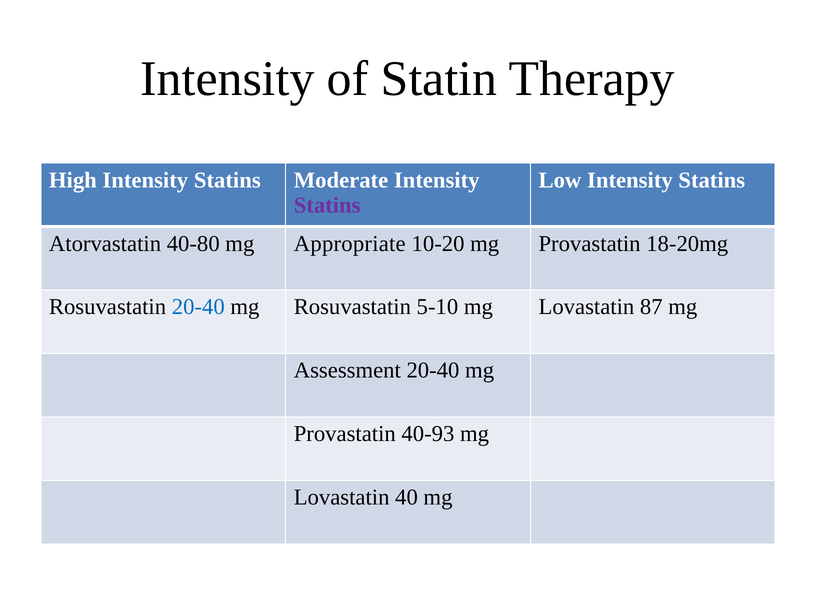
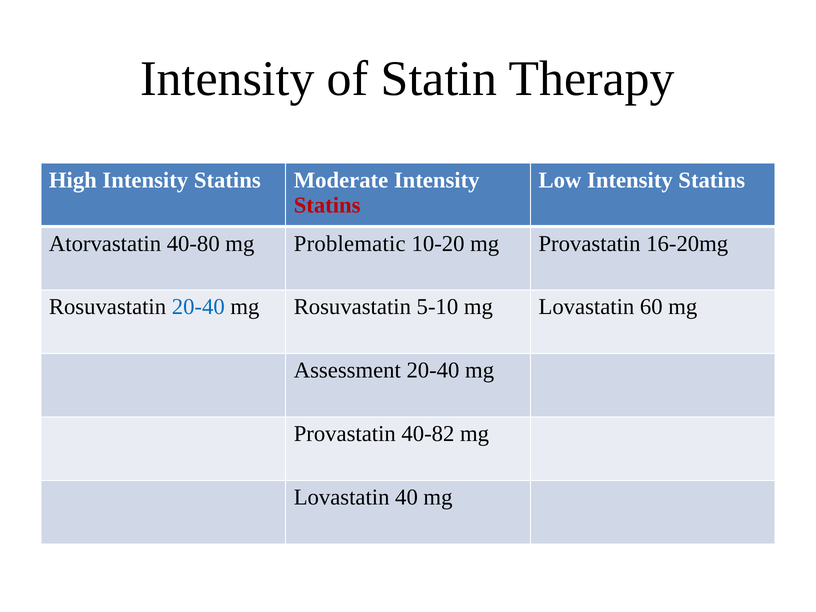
Statins colour: purple -> red (327, 205)
Appropriate: Appropriate -> Problematic (350, 244)
18-20mg: 18-20mg -> 16-20mg (687, 244)
87: 87 -> 60 (651, 307)
40-93: 40-93 -> 40-82 (428, 434)
